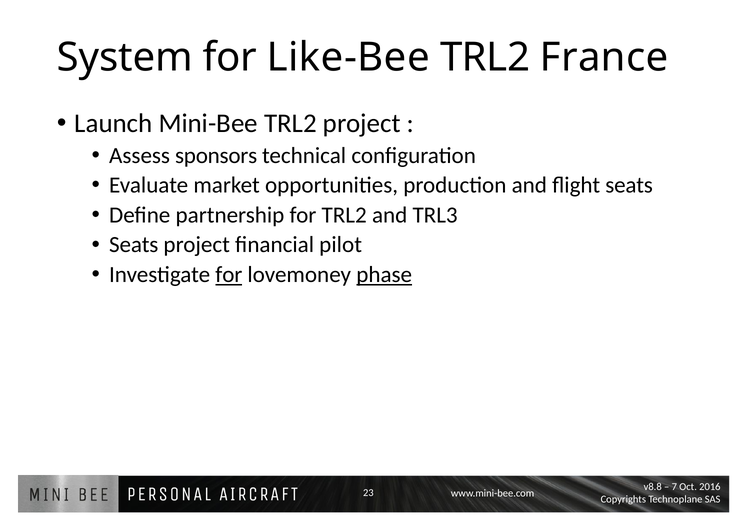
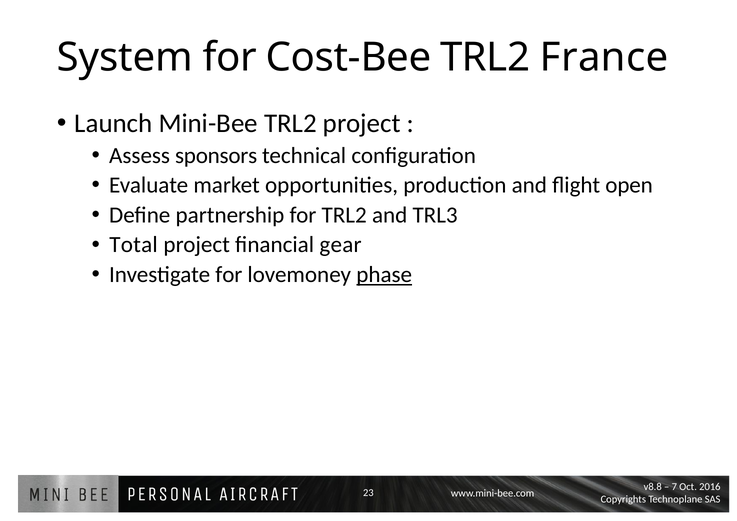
Like-Bee: Like-Bee -> Cost-Bee (349, 57)
flight seats: seats -> open (629, 185)
Seats: Seats -> Total (134, 245)
pilot: pilot -> gear (341, 245)
for underline: present -> none (229, 275)
